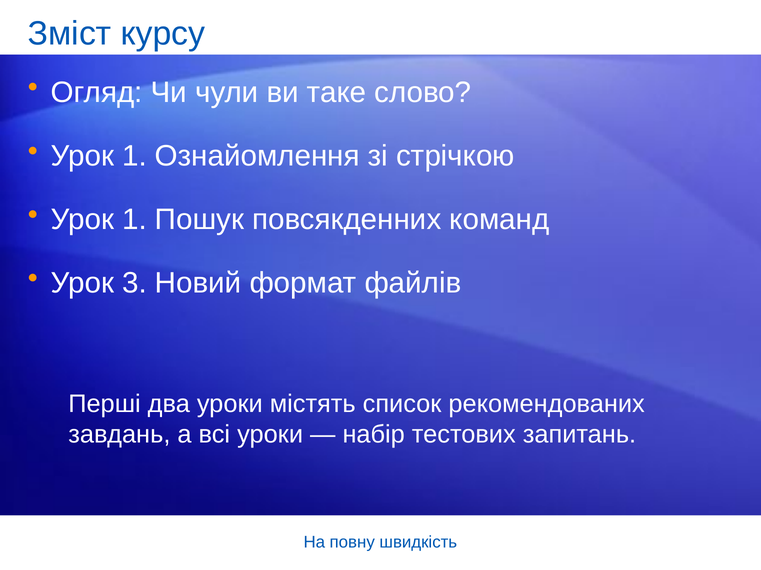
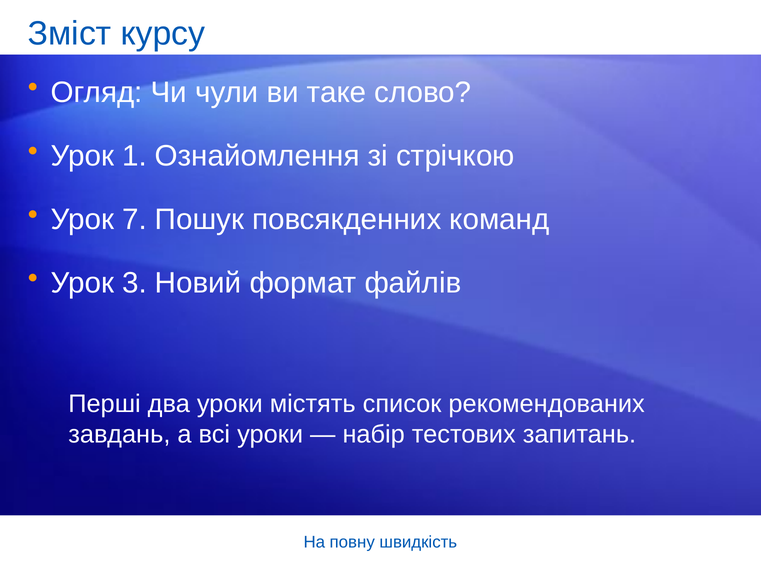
1: 1 -> 7 (134, 220)
